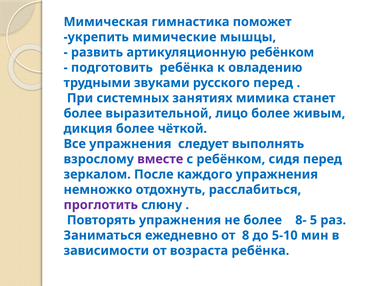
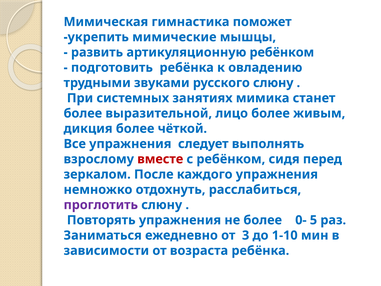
русского перед: перед -> слюну (273, 83)
вместе colour: purple -> red (160, 159)
8-: 8- -> 0- (301, 220)
8: 8 -> 3 (246, 235)
5-10: 5-10 -> 1-10 (285, 235)
